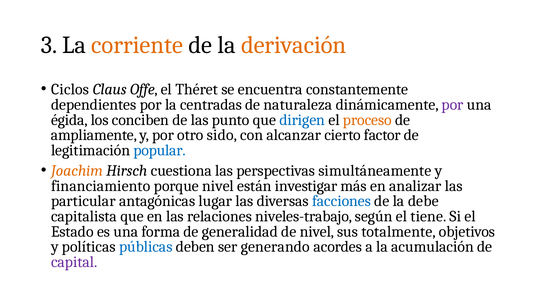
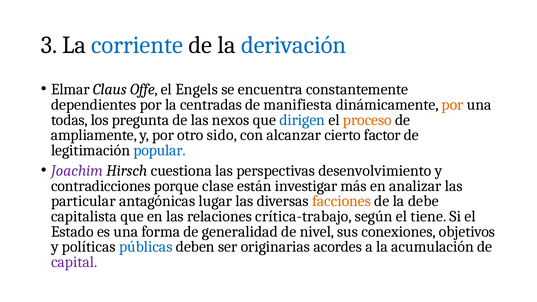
corriente colour: orange -> blue (137, 45)
derivación colour: orange -> blue (294, 45)
Ciclos: Ciclos -> Elmar (70, 89)
Théret: Théret -> Engels (197, 89)
naturaleza: naturaleza -> manifiesta (298, 105)
por colour: purple -> orange (452, 105)
égida: égida -> todas (69, 120)
conciben: conciben -> pregunta (141, 120)
punto: punto -> nexos (231, 120)
Joachim colour: orange -> purple (77, 171)
simultáneamente: simultáneamente -> desenvolvimiento (375, 171)
financiamiento: financiamiento -> contradicciones (101, 186)
porque nivel: nivel -> clase (218, 186)
facciones colour: blue -> orange (341, 201)
niveles-trabajo: niveles-trabajo -> crítica-trabajo (304, 216)
totalmente: totalmente -> conexiones (399, 232)
generando: generando -> originarias (275, 247)
